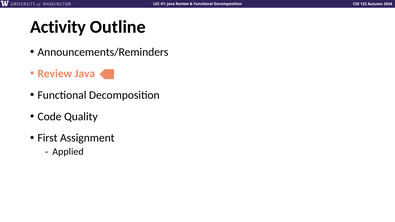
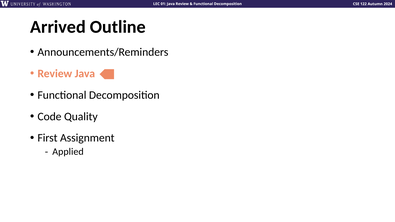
Activity: Activity -> Arrived (58, 27)
